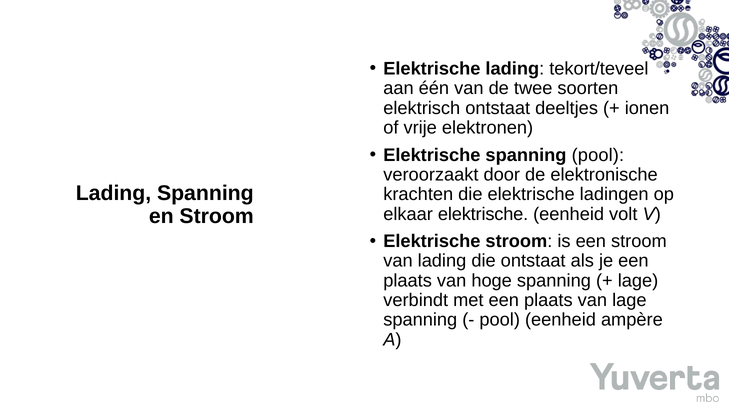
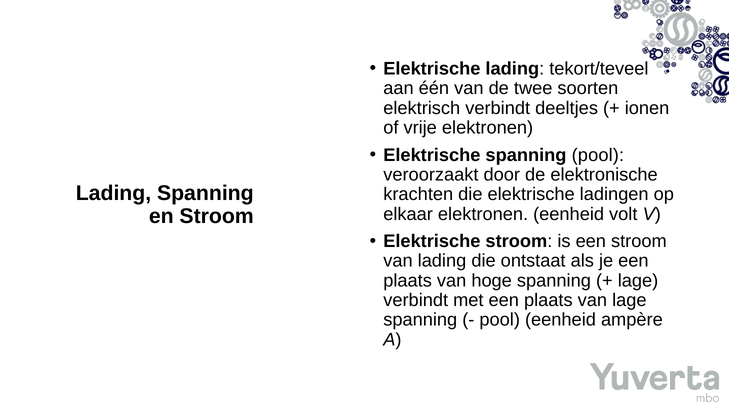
elektrisch ontstaat: ontstaat -> verbindt (498, 108)
elkaar elektrische: elektrische -> elektronen (483, 214)
